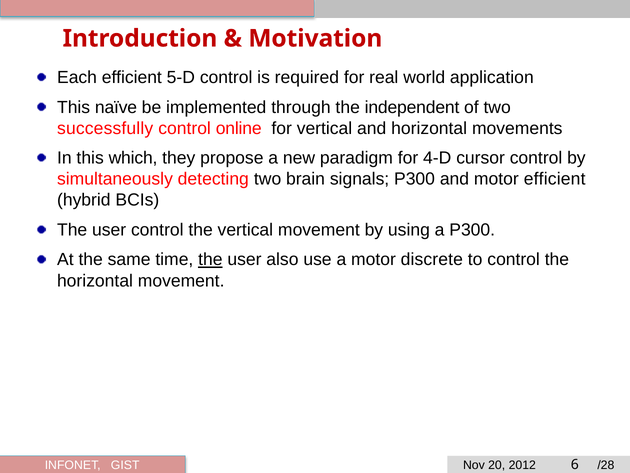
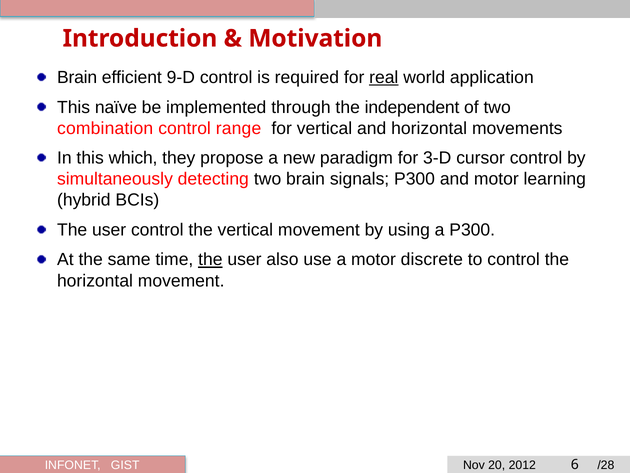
Each: Each -> Brain (77, 77)
5-D: 5-D -> 9-D (181, 77)
real underline: none -> present (384, 77)
successfully: successfully -> combination (105, 128)
online: online -> range (239, 128)
4-D: 4-D -> 3-D (437, 158)
motor efficient: efficient -> learning (555, 179)
